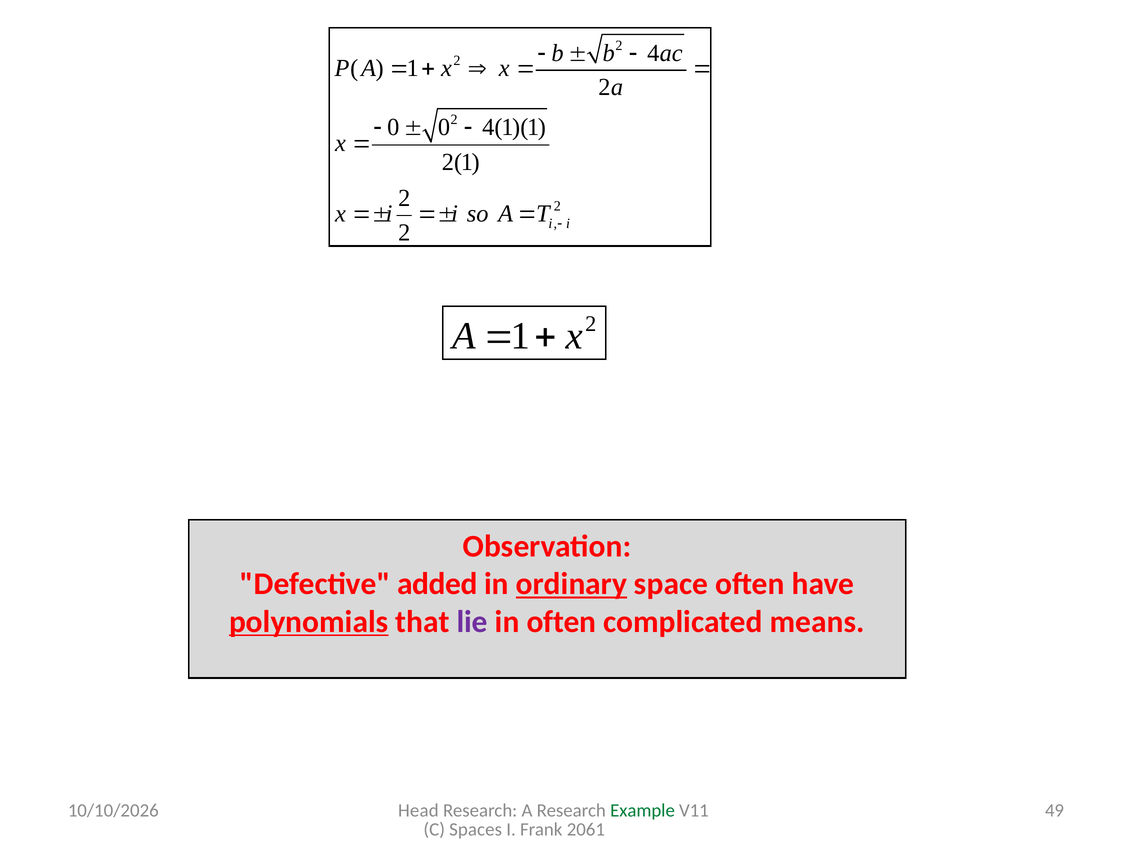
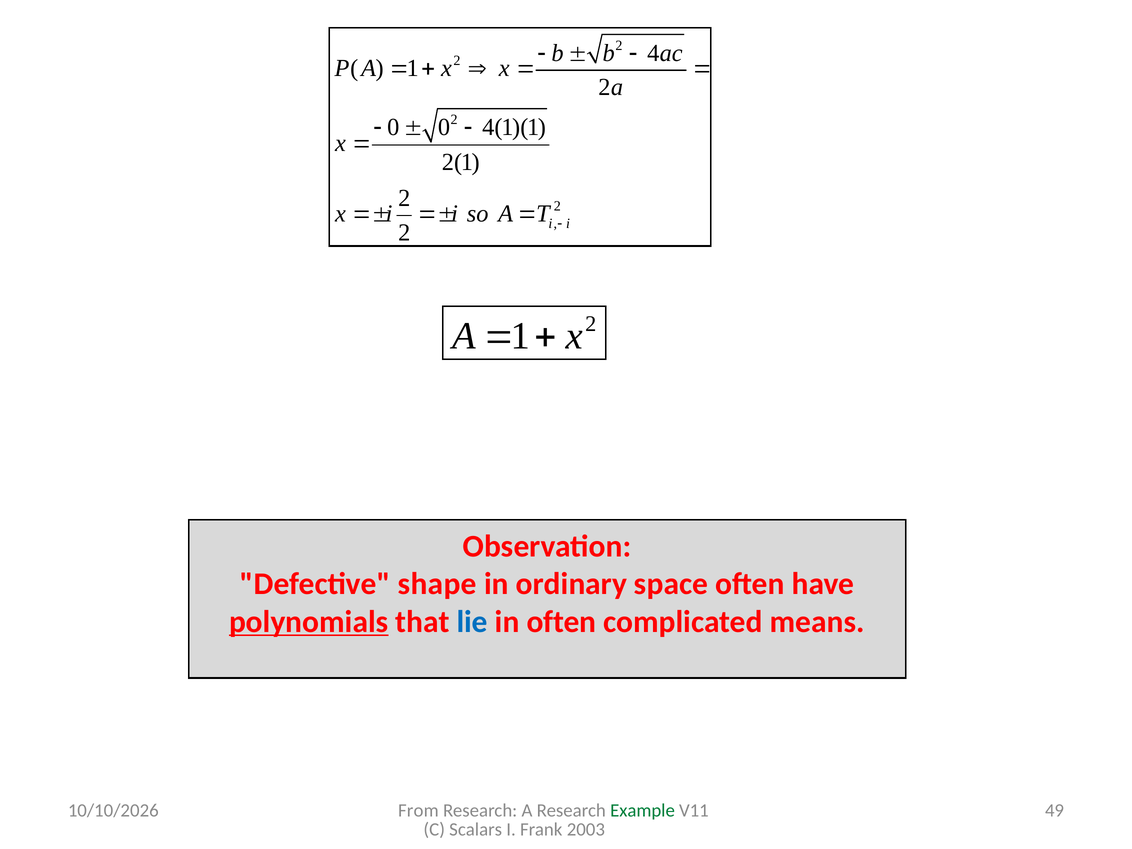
added: added -> shape (437, 584)
ordinary underline: present -> none (571, 584)
lie colour: purple -> blue (472, 622)
Head: Head -> From (418, 811)
Spaces: Spaces -> Scalars (476, 829)
2061: 2061 -> 2003 (586, 829)
